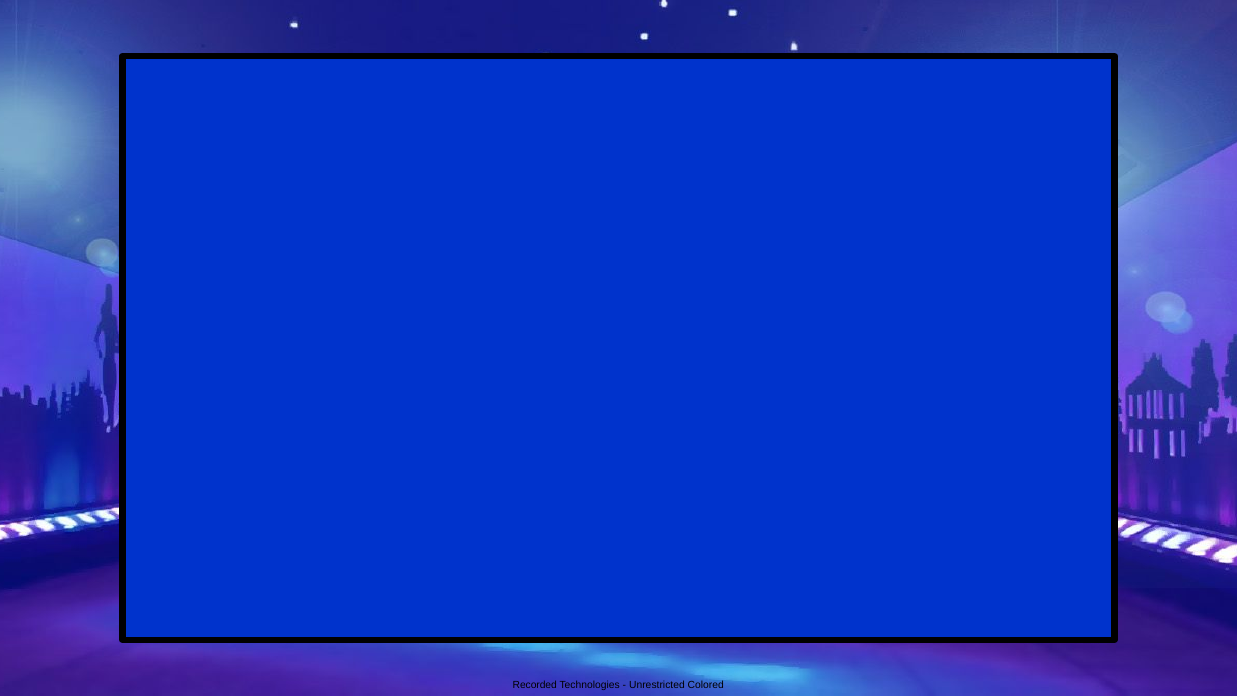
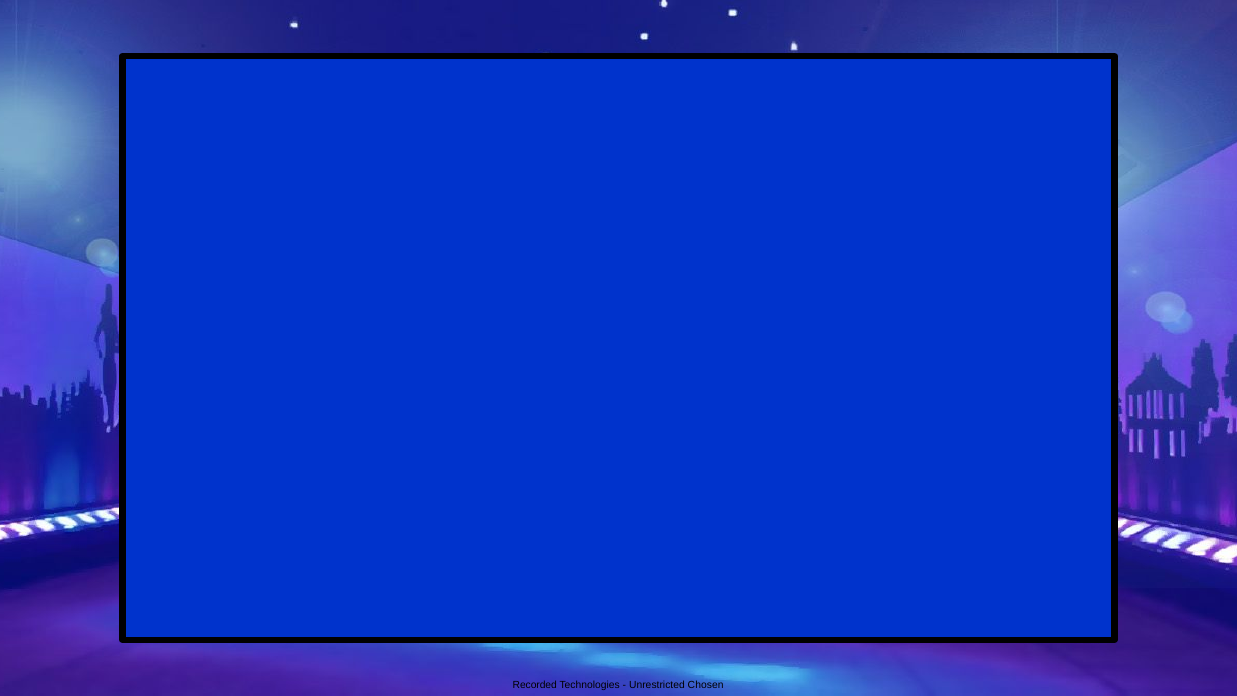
Colored: Colored -> Chosen (706, 685)
